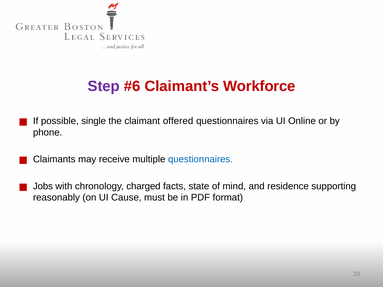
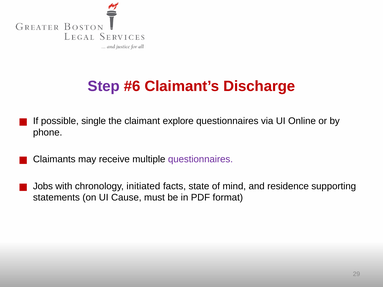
Workforce: Workforce -> Discharge (259, 86)
offered: offered -> explore (178, 121)
questionnaires colour: blue -> purple (200, 159)
charged: charged -> initiated (143, 186)
reasonably: reasonably -> statements (56, 198)
